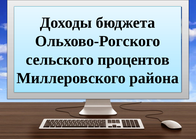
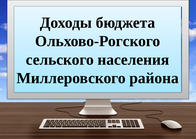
процентов: процентов -> населения (133, 59)
